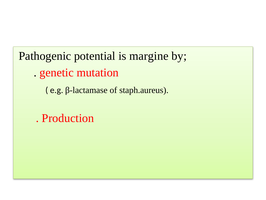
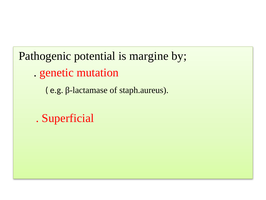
Production: Production -> Superficial (68, 118)
